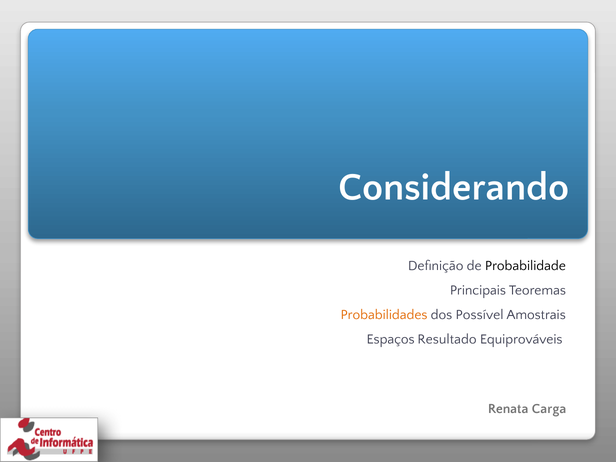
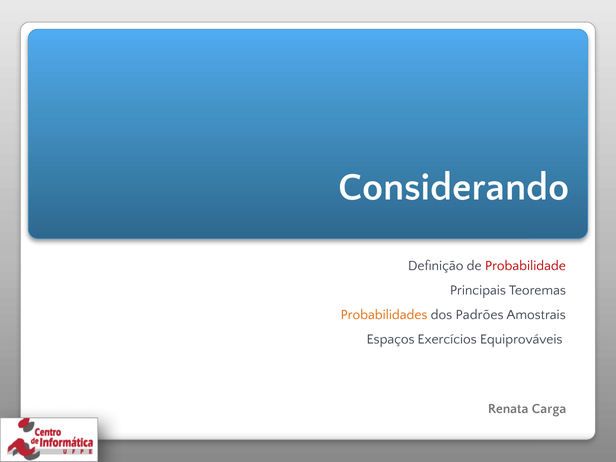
Probabilidade colour: black -> red (525, 266)
Possível: Possível -> Padrões (480, 315)
Resultado: Resultado -> Exercícios (447, 339)
